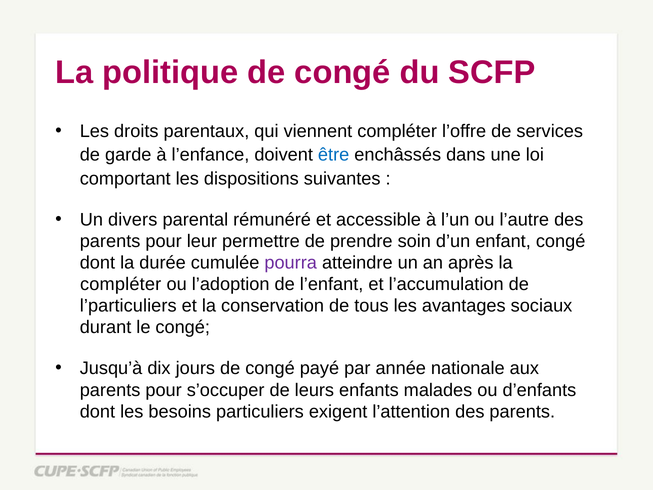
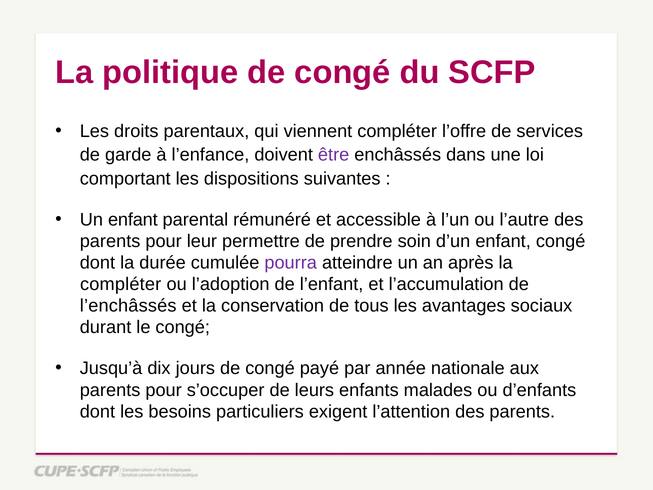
être colour: blue -> purple (334, 155)
Un divers: divers -> enfant (133, 220)
l’particuliers: l’particuliers -> l’enchâssés (128, 306)
